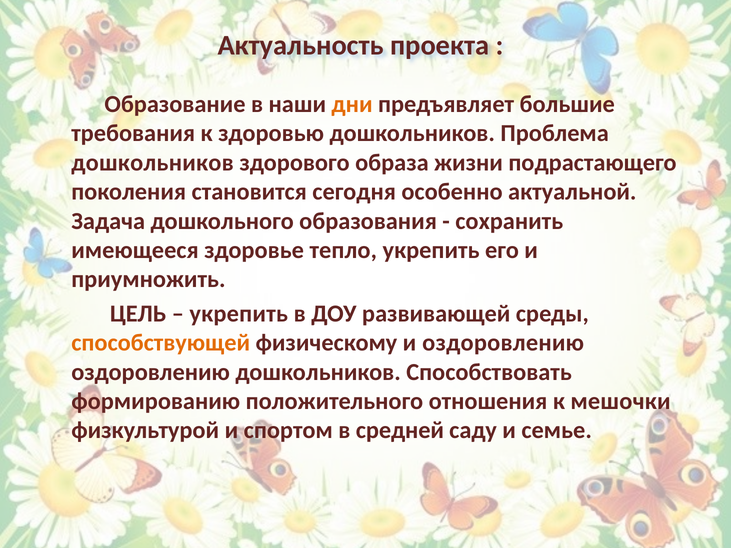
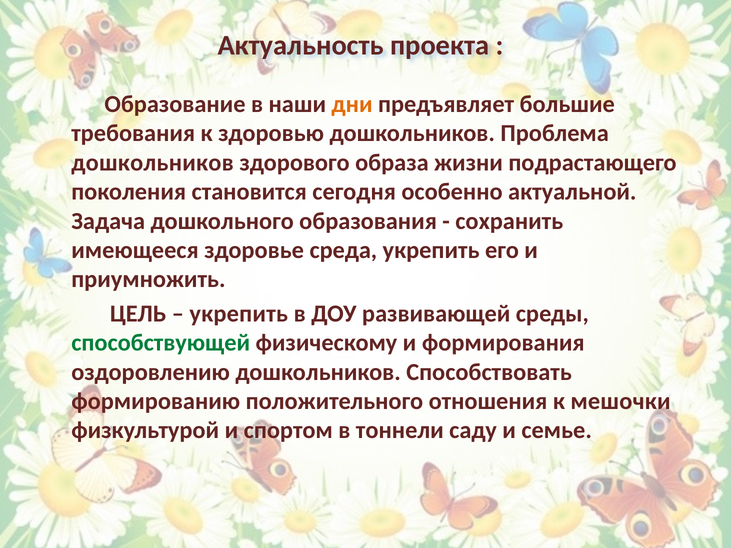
тепло: тепло -> среда (343, 250)
способствующей colour: orange -> green (161, 343)
и оздоровлению: оздоровлению -> формирования (503, 343)
средней: средней -> тоннели (400, 431)
